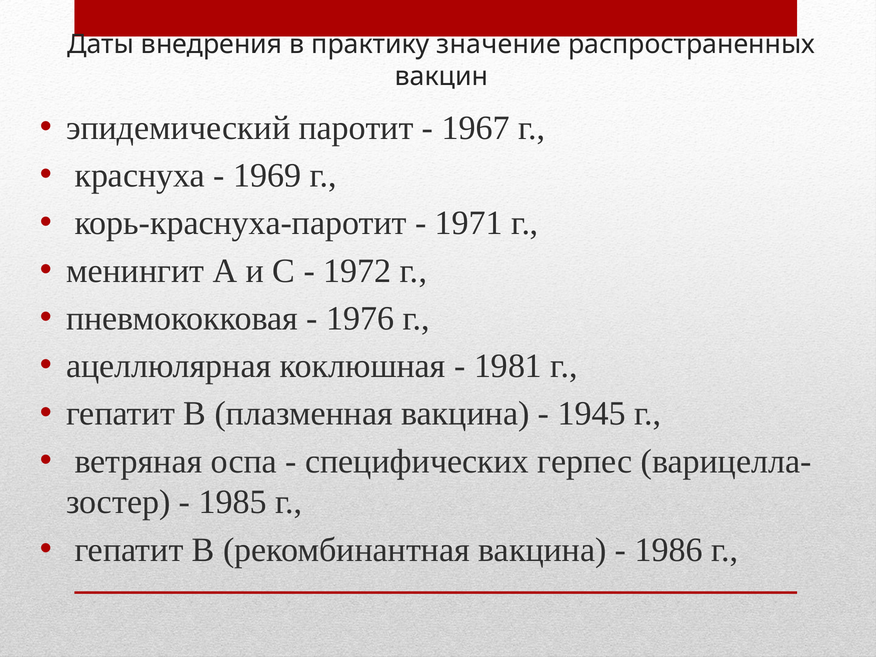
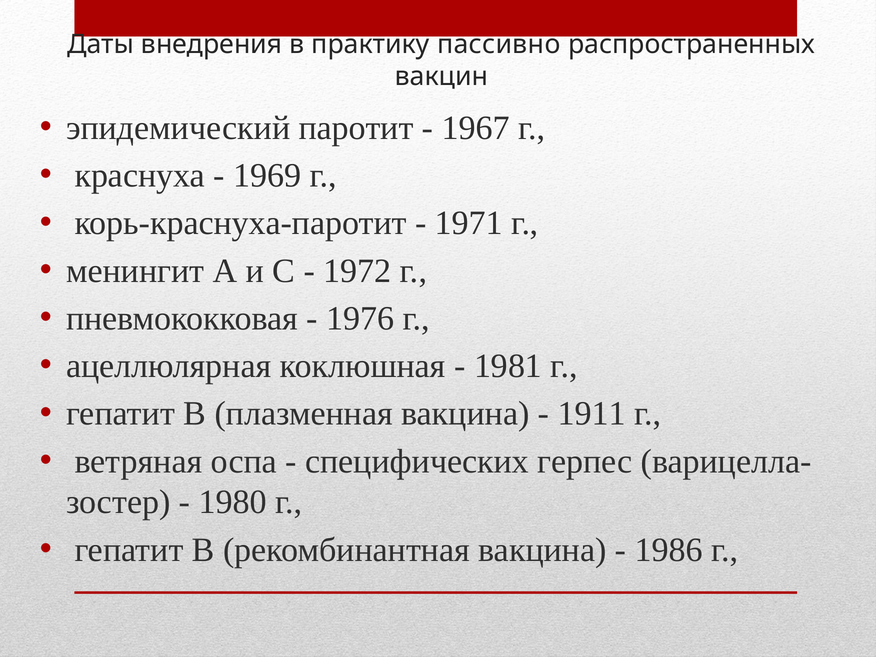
значение: значение -> пассивно (499, 44)
1945: 1945 -> 1911 (592, 414)
1985: 1985 -> 1980 (233, 502)
